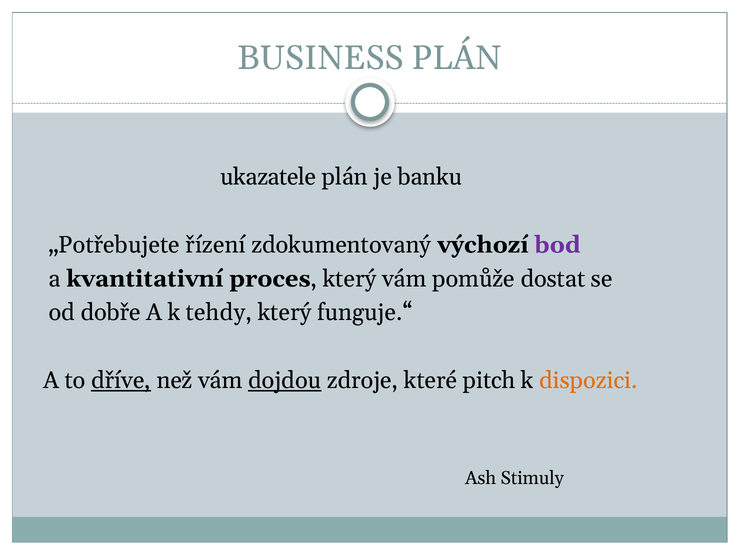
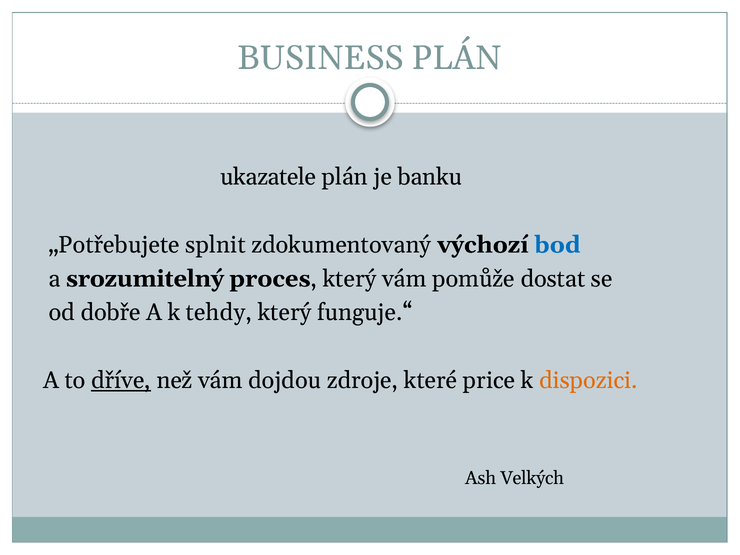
řízení: řízení -> splnit (216, 245)
bod colour: purple -> blue (558, 245)
kvantitativní: kvantitativní -> srozumitelný (145, 279)
dojdou underline: present -> none (285, 380)
pitch: pitch -> price (489, 380)
Stimuly: Stimuly -> Velkých (532, 478)
